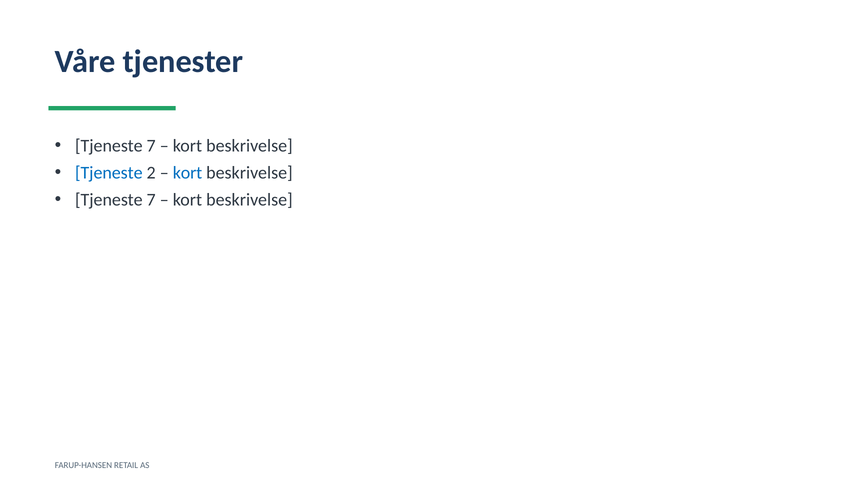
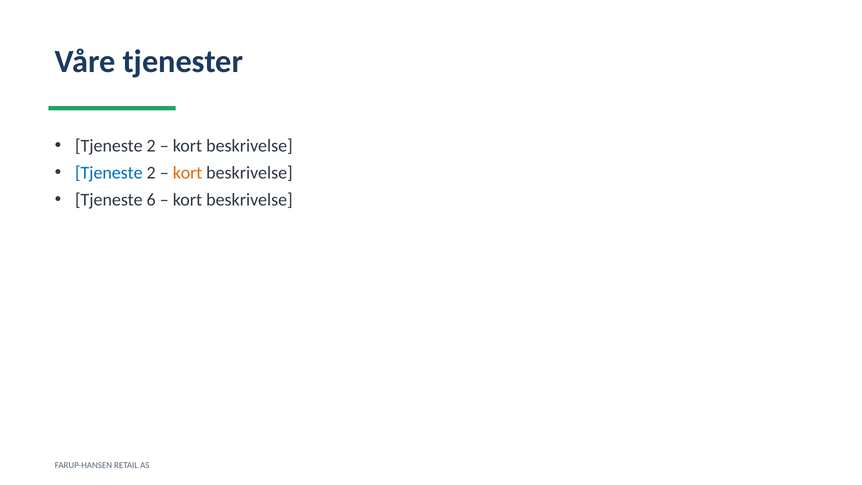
7: 7 -> 2 (151, 146)
kort colour: blue -> orange (188, 173)
7: 7 -> 6 (151, 200)
